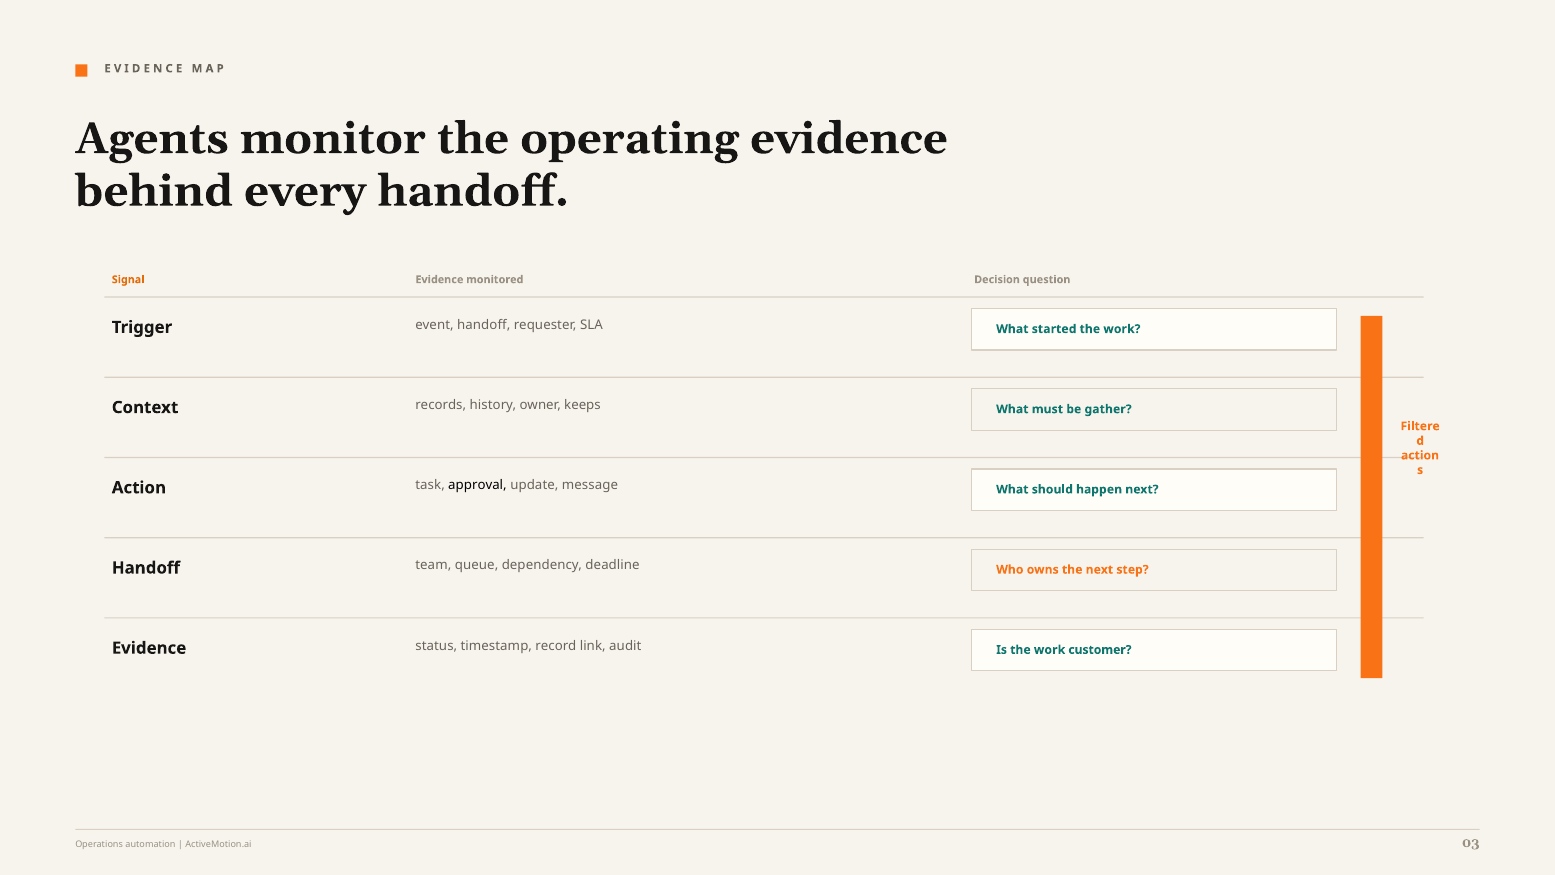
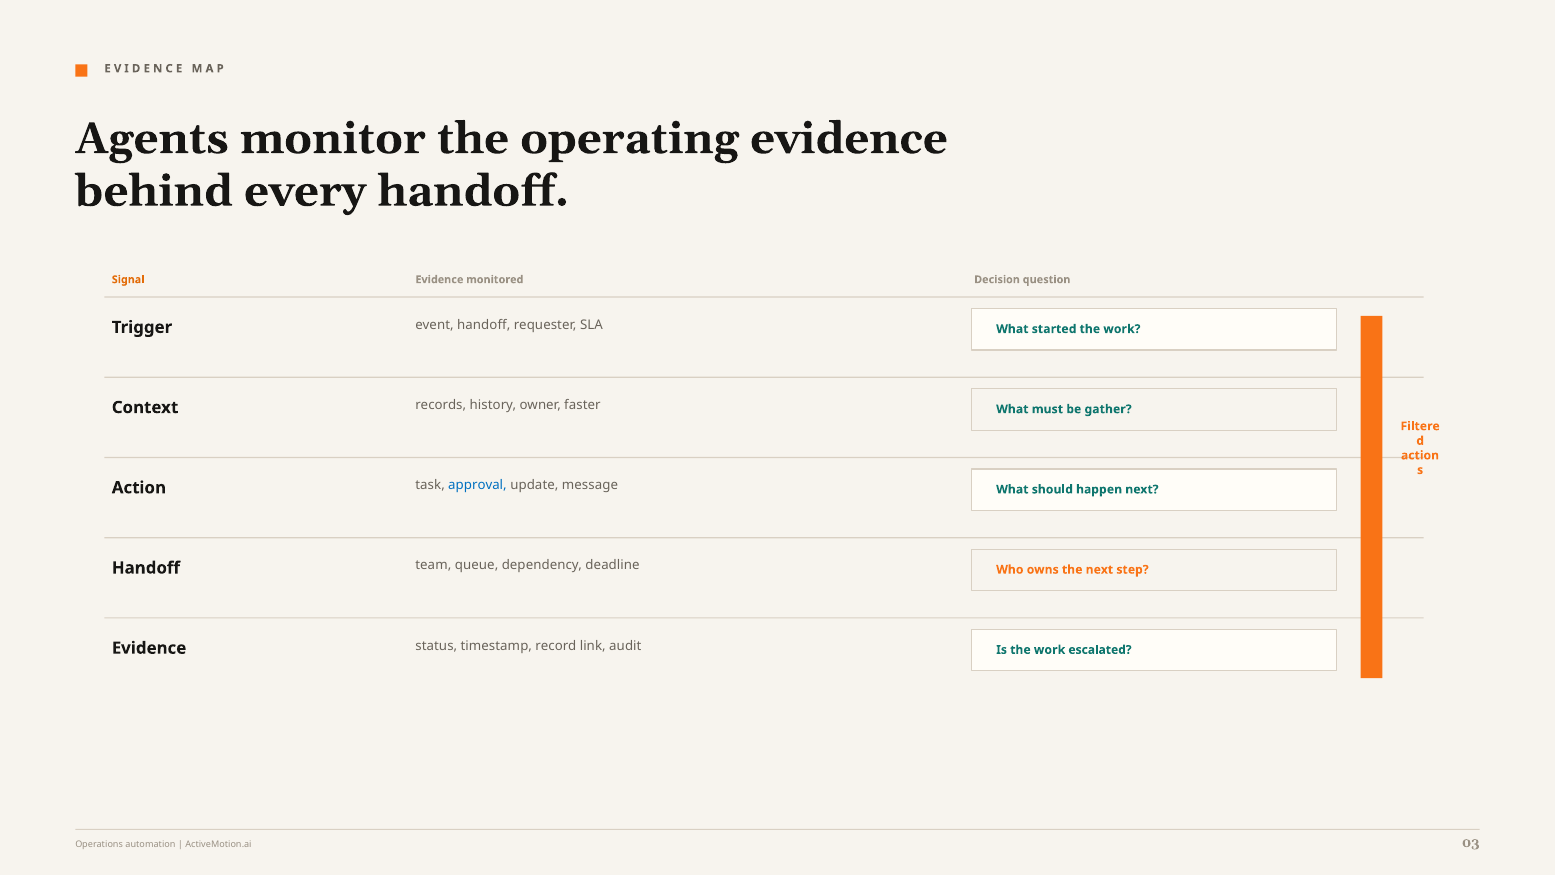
keeps: keeps -> faster (582, 405)
approval colour: black -> blue (477, 485)
customer: customer -> escalated (1100, 650)
